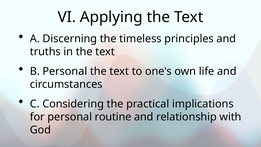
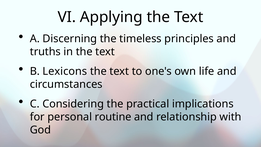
B Personal: Personal -> Lexicons (65, 71)
